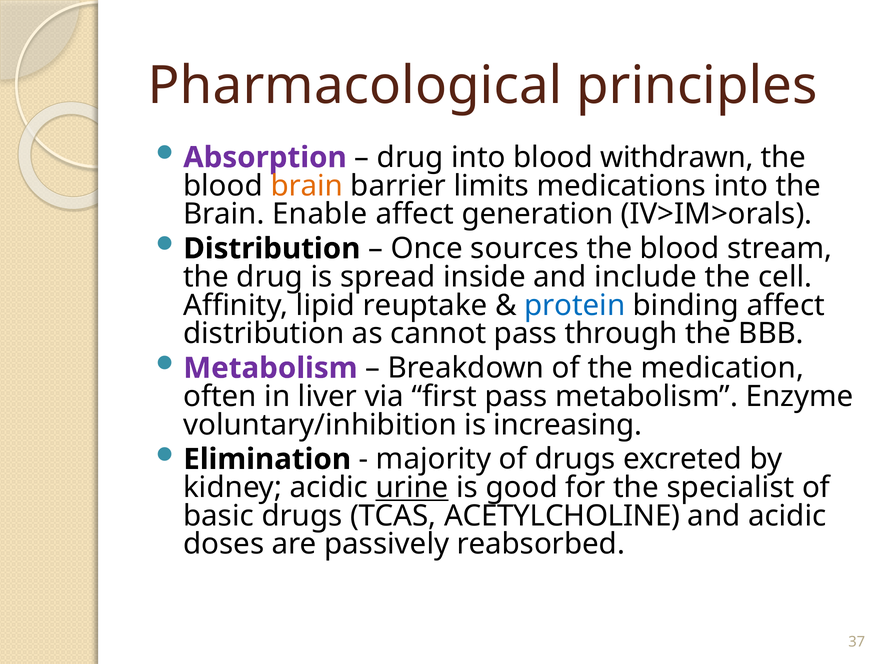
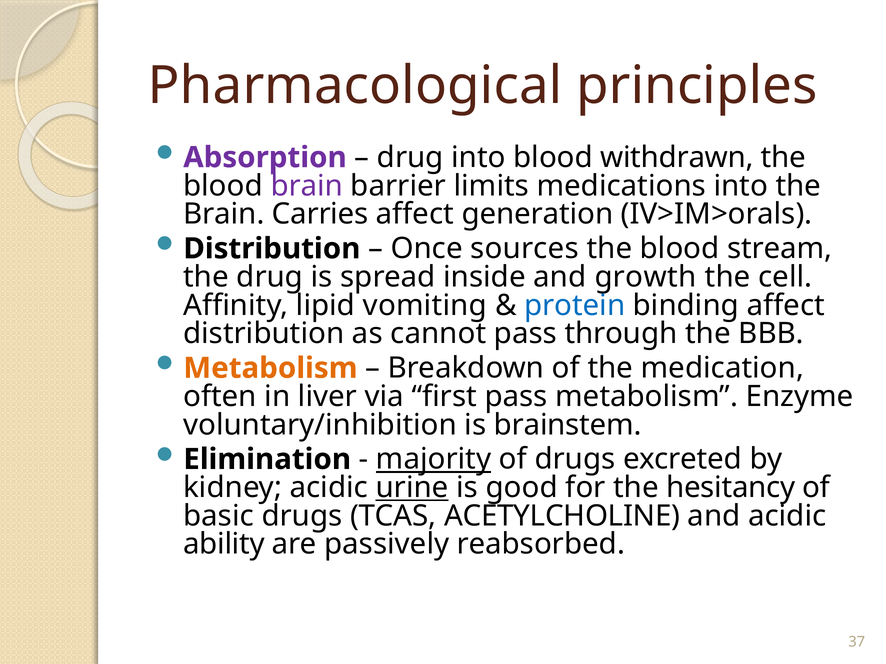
brain colour: orange -> purple (307, 186)
Enable: Enable -> Carries (320, 214)
include: include -> growth (645, 277)
reuptake: reuptake -> vomiting (425, 306)
Metabolism colour: purple -> orange (270, 368)
increasing: increasing -> brainstem (568, 425)
majority underline: none -> present (434, 460)
specialist: specialist -> hesitancy (731, 488)
doses: doses -> ability (224, 545)
